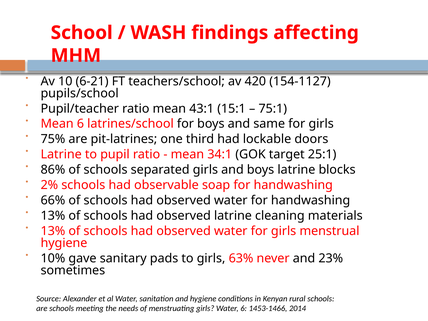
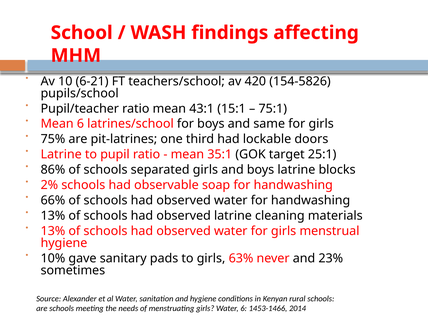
154-1127: 154-1127 -> 154-5826 (300, 81)
34:1: 34:1 -> 35:1 (220, 154)
